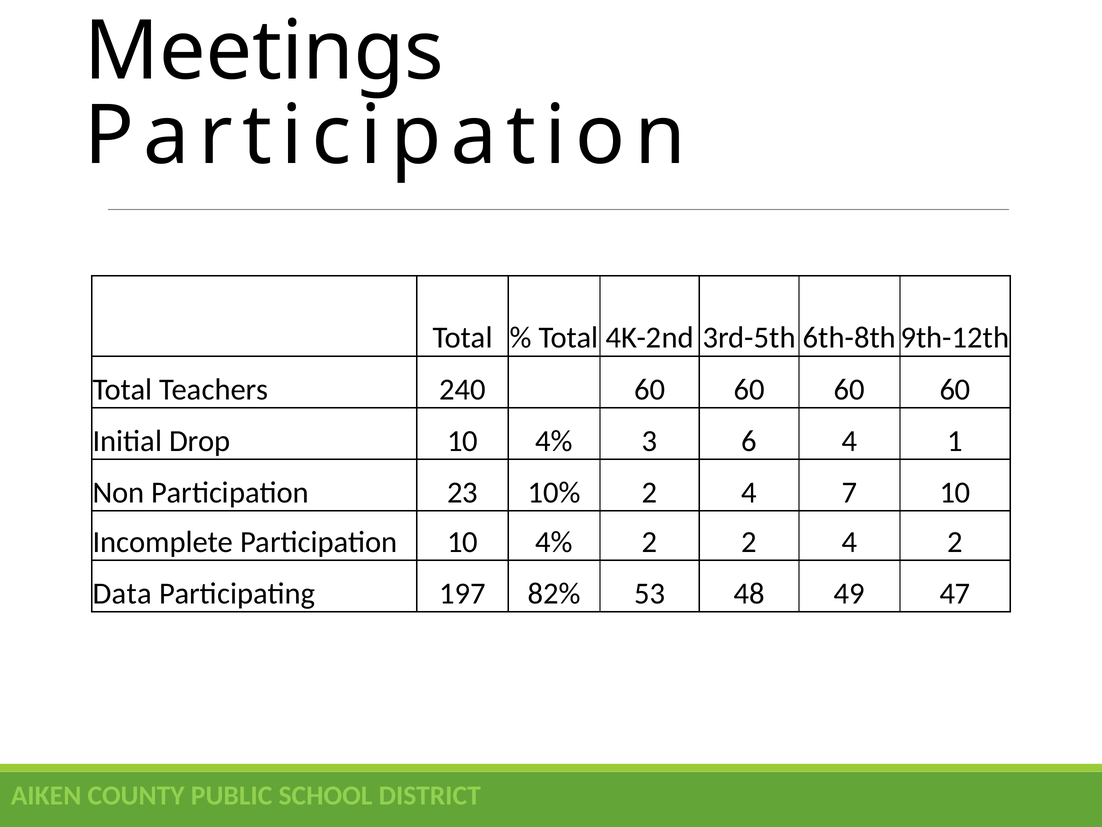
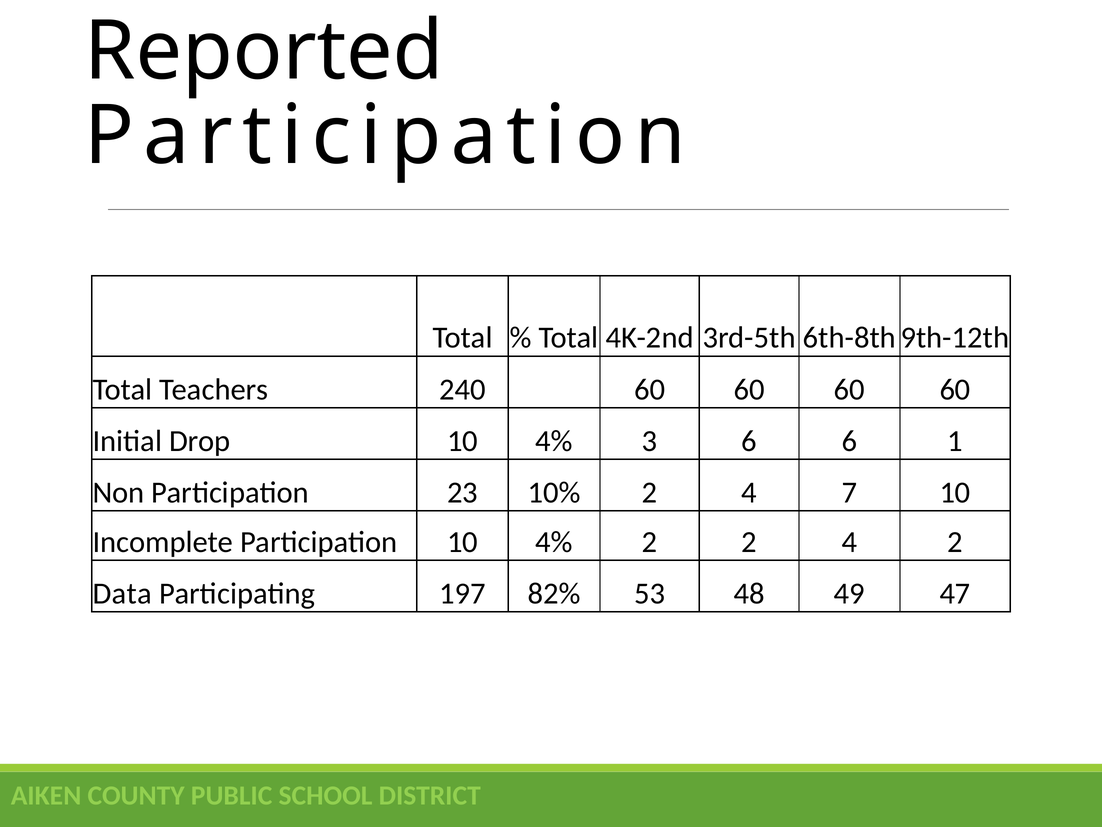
Meetings: Meetings -> Reported (264, 51)
6 4: 4 -> 6 (849, 441)
